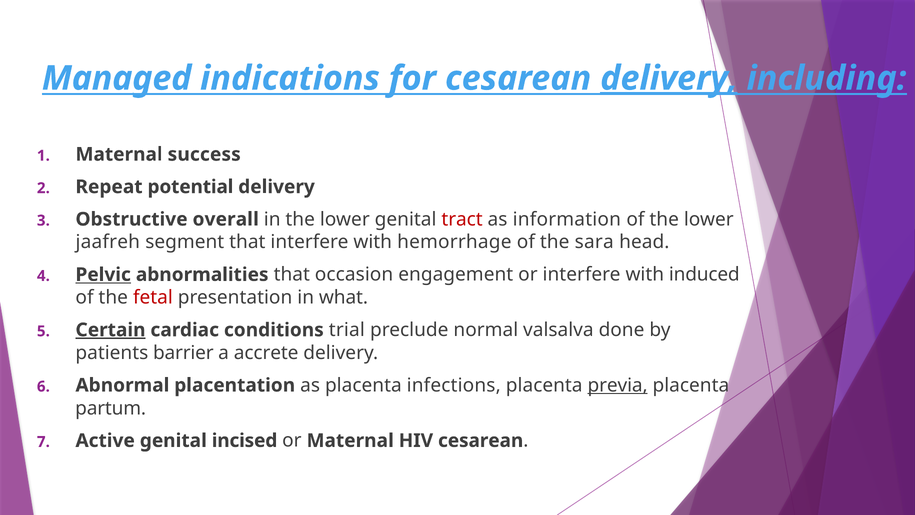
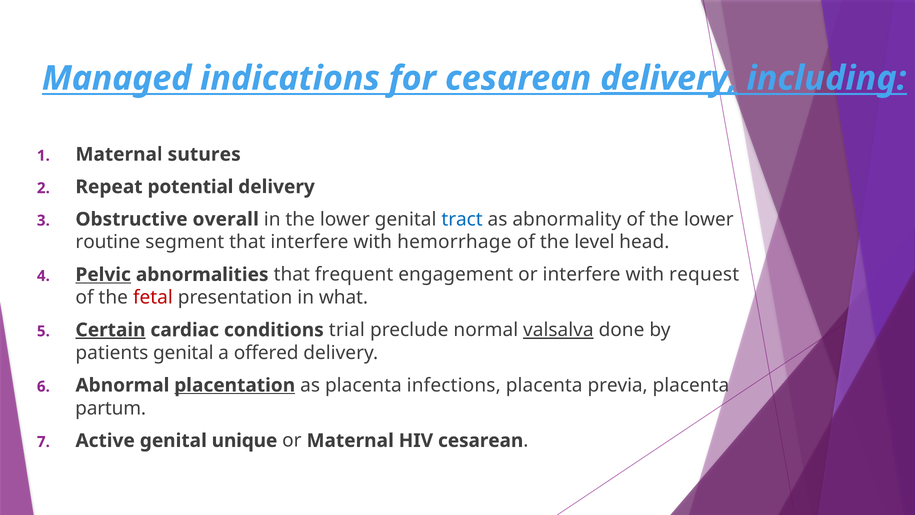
success: success -> sutures (204, 154)
tract colour: red -> blue (462, 219)
information: information -> abnormality (567, 219)
jaafreh: jaafreh -> routine (108, 242)
sara: sara -> level (594, 242)
occasion: occasion -> frequent (354, 274)
induced: induced -> request (704, 274)
valsalva underline: none -> present (558, 330)
patients barrier: barrier -> genital (183, 353)
accrete: accrete -> offered (266, 353)
placentation underline: none -> present (235, 385)
previa underline: present -> none (618, 385)
incised: incised -> unique (244, 440)
